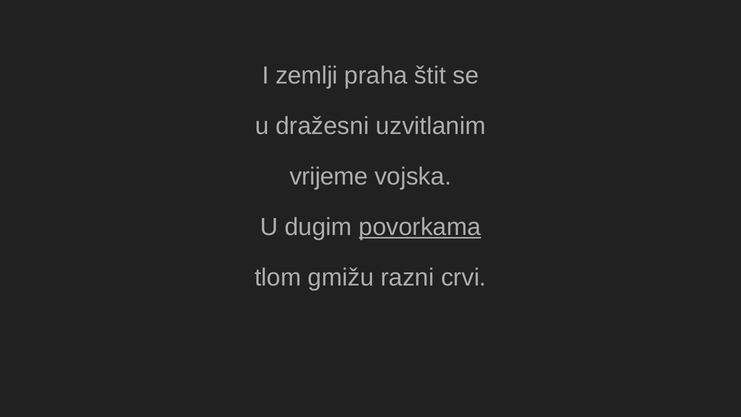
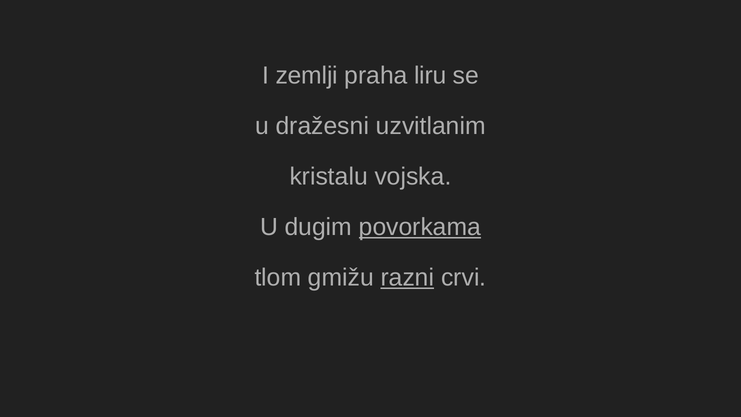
štit: štit -> liru (430, 75)
vrijeme: vrijeme -> kristalu (329, 177)
razni underline: none -> present (407, 278)
